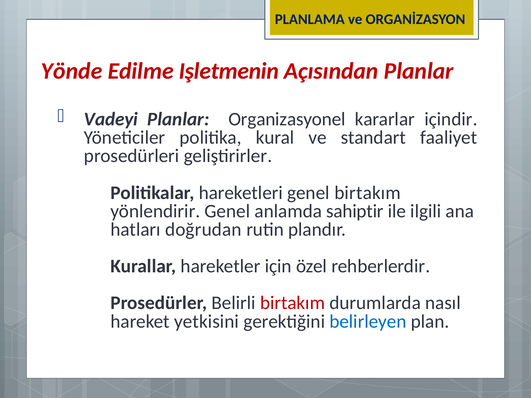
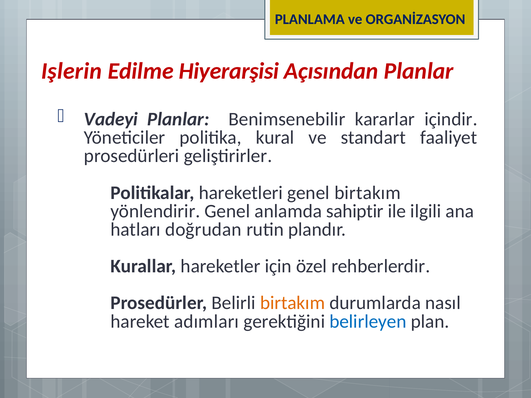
Yönde: Yönde -> Işlerin (72, 71)
Işletmenin: Işletmenin -> Hiyerarşisi (229, 71)
Organizasyonel: Organizasyonel -> Benimsenebilir (287, 119)
birtakım colour: red -> orange (292, 303)
yetkisini: yetkisini -> adımları (207, 322)
